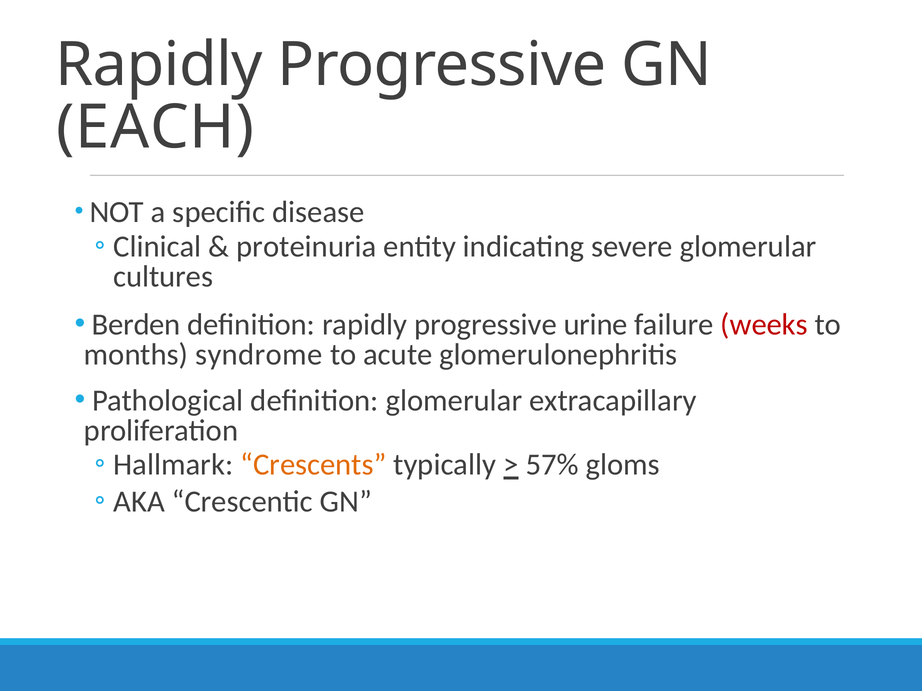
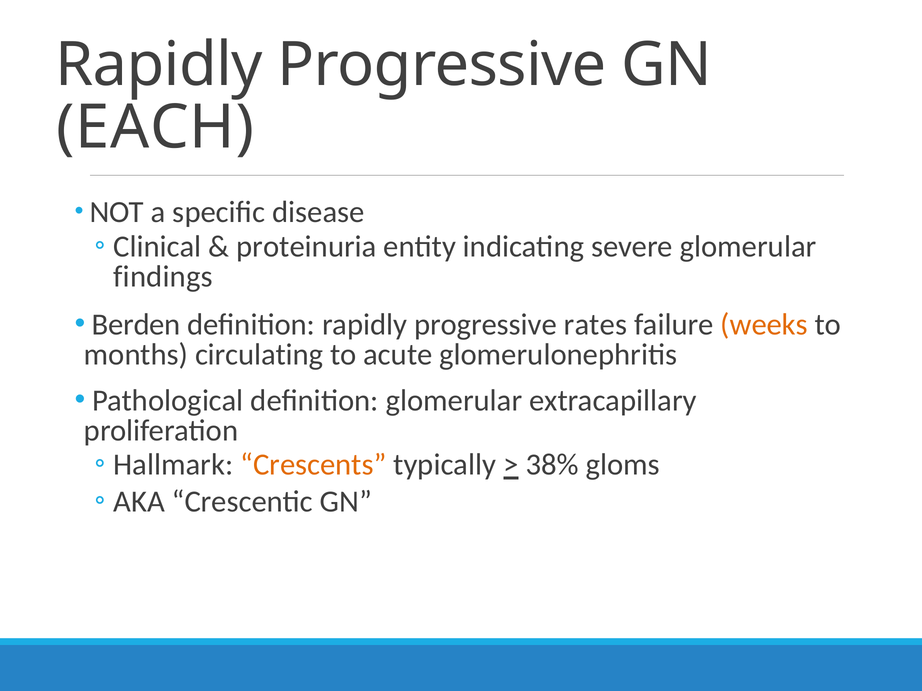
cultures: cultures -> findings (163, 277)
urine: urine -> rates (595, 325)
weeks colour: red -> orange (764, 325)
syndrome: syndrome -> circulating (259, 355)
57%: 57% -> 38% (552, 465)
